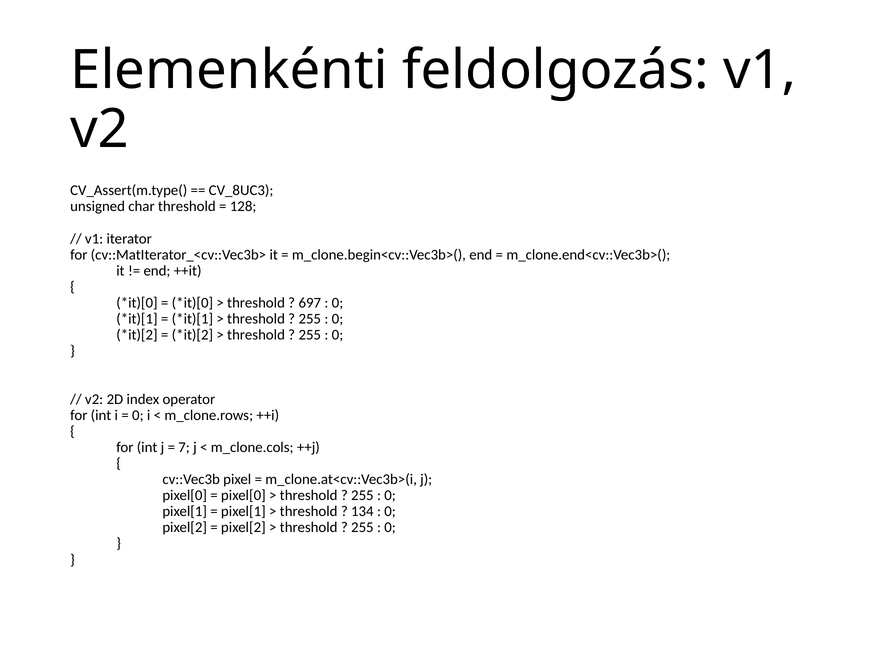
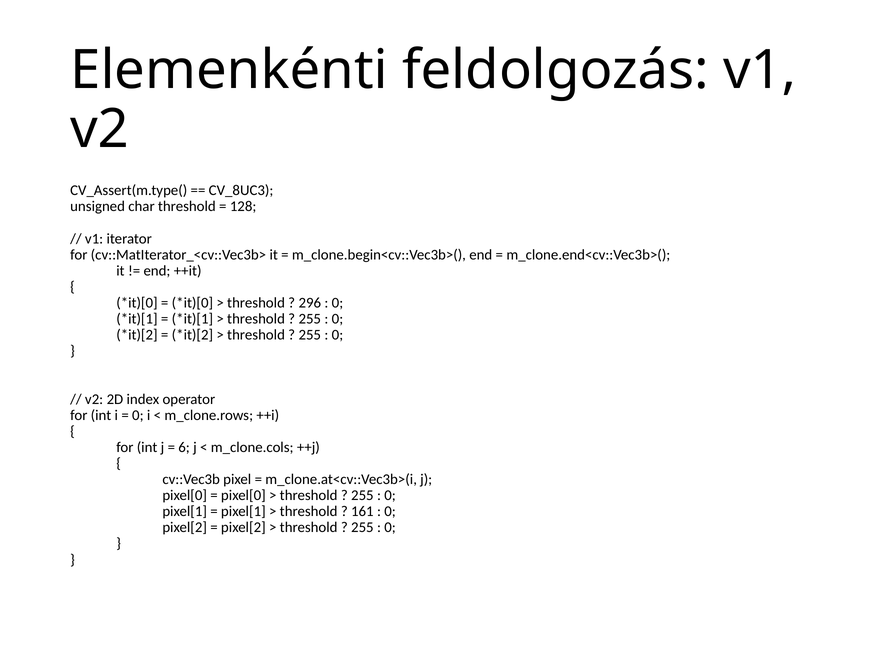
697: 697 -> 296 (310, 303)
7: 7 -> 6 (184, 447)
134: 134 -> 161 (362, 511)
